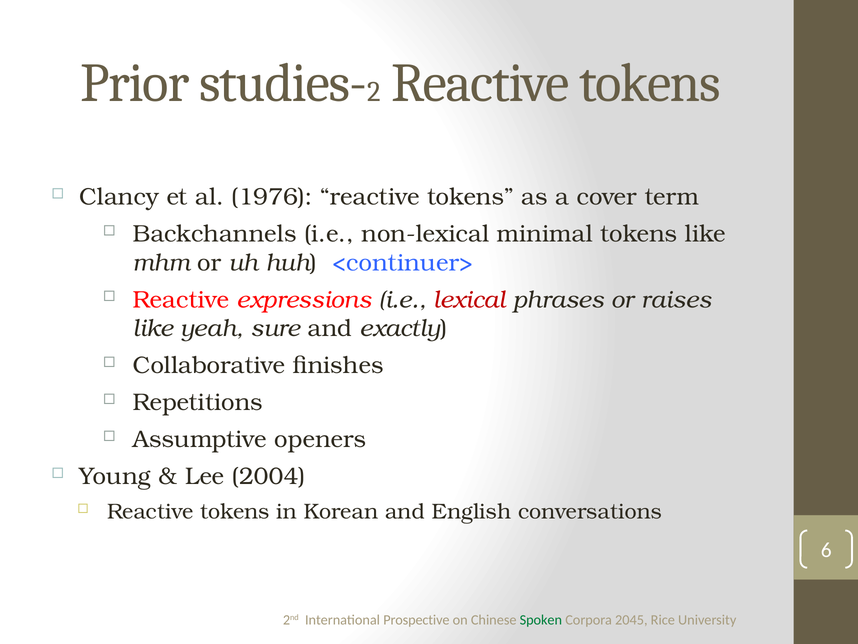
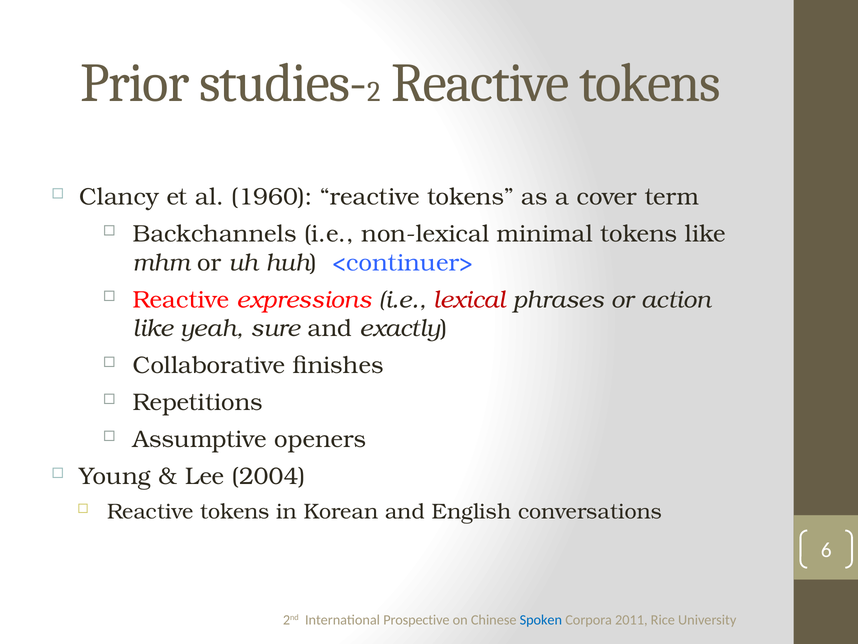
1976: 1976 -> 1960 (272, 197)
raises: raises -> action (676, 300)
Spoken colour: green -> blue (541, 619)
2045: 2045 -> 2011 (631, 619)
